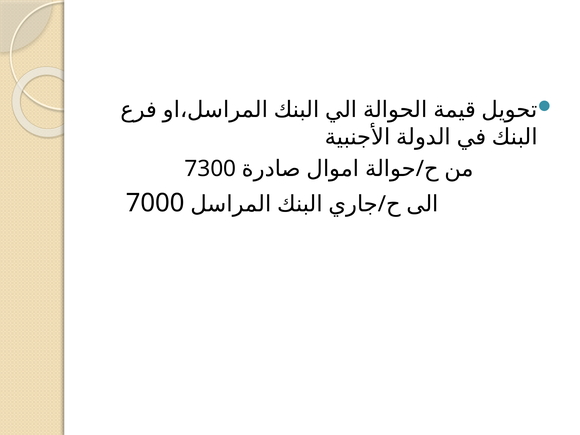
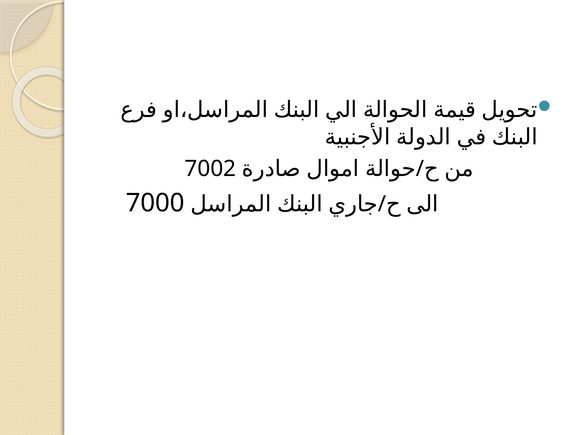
7300: 7300 -> 7002 (210, 169)
